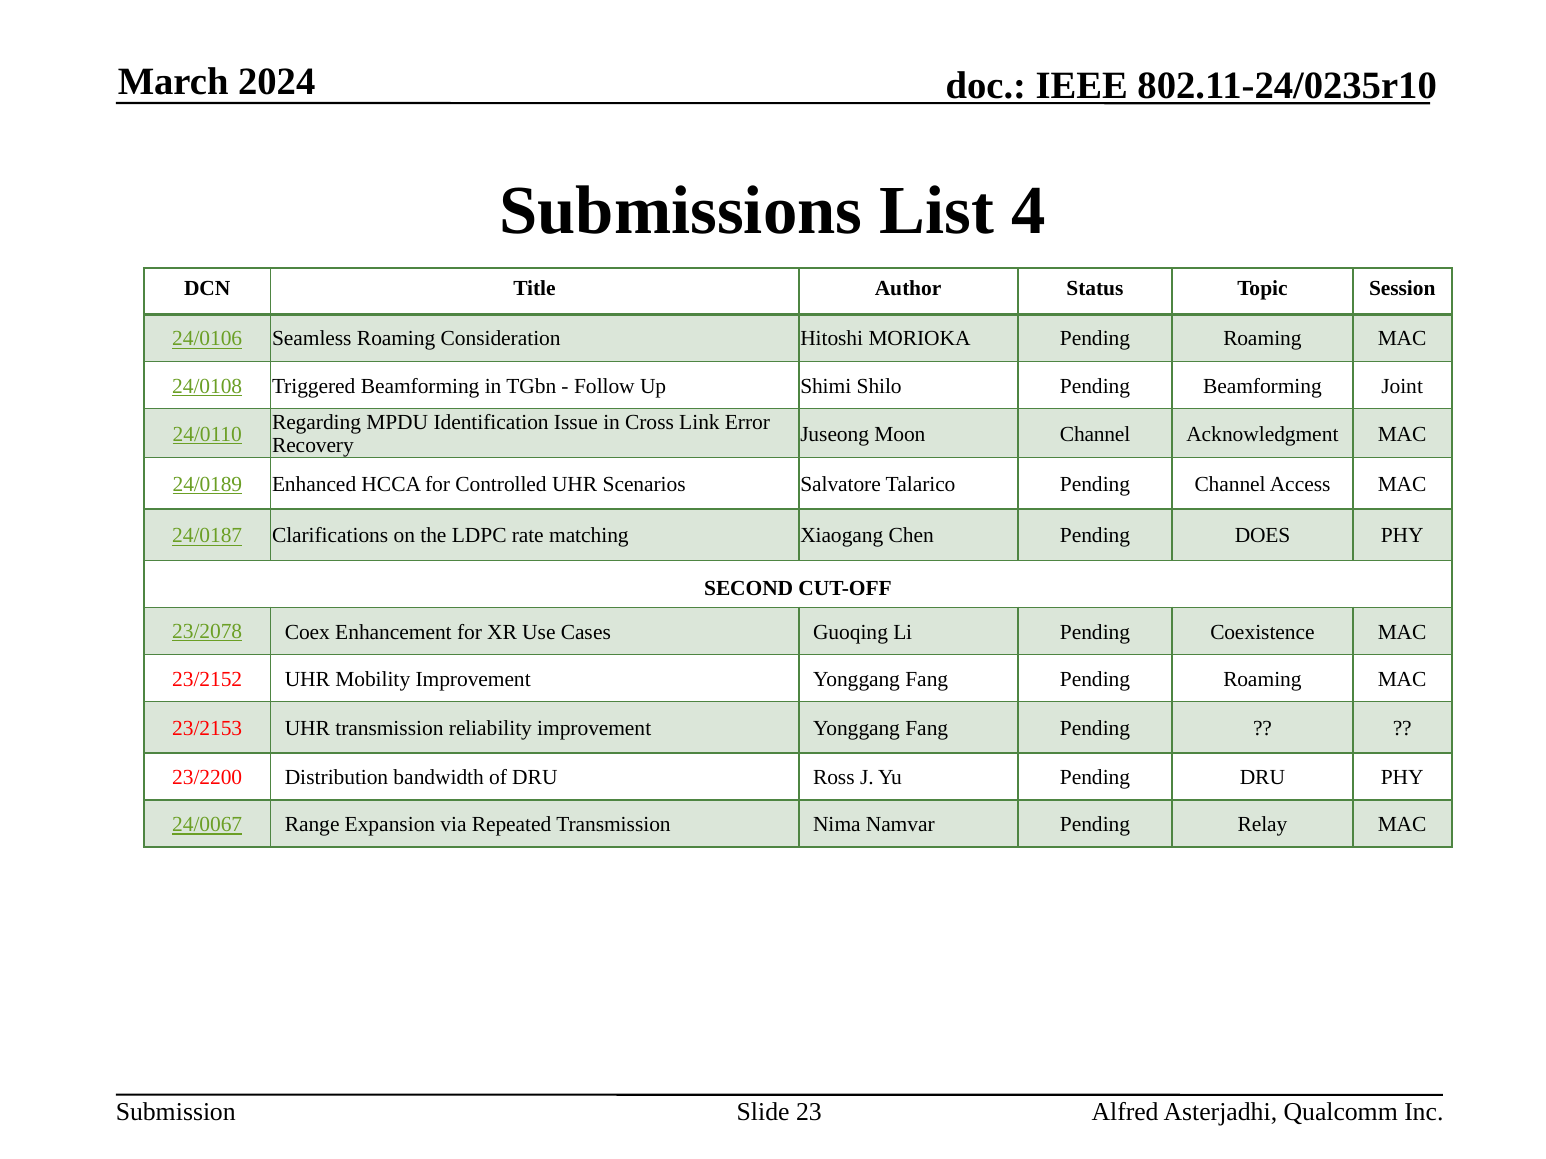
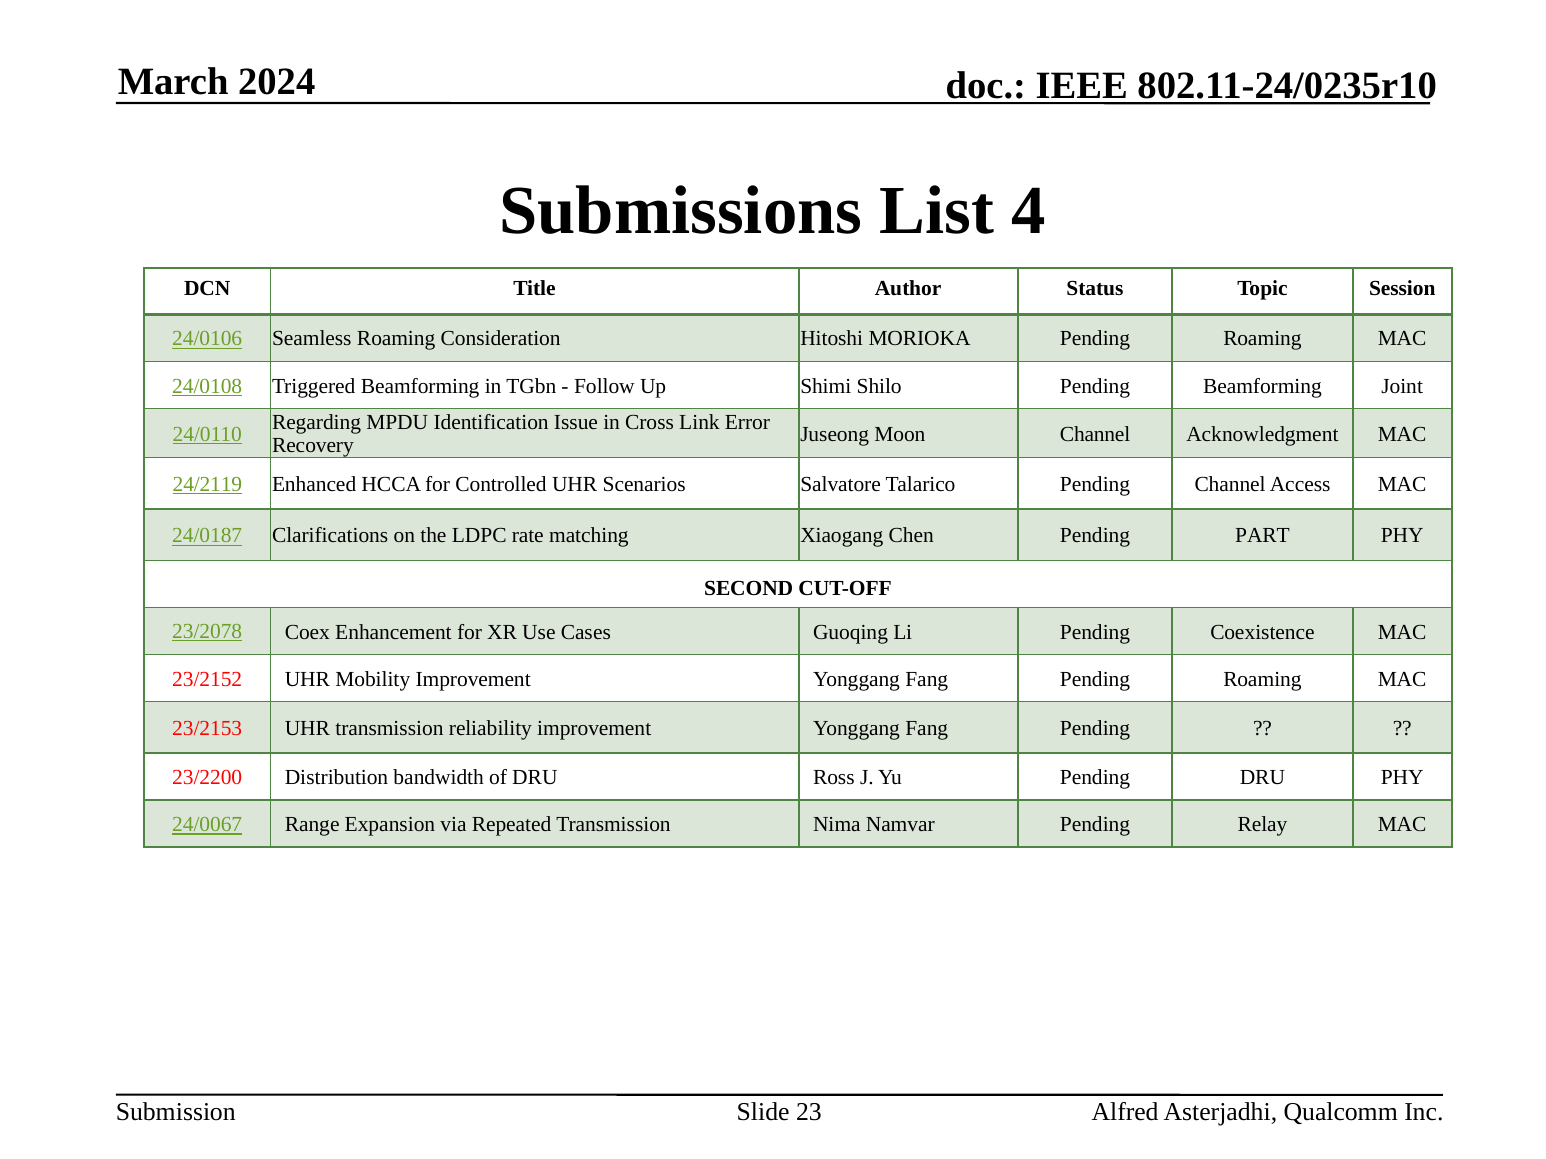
24/0189: 24/0189 -> 24/2119 (207, 484)
DOES: DOES -> PART (1262, 536)
